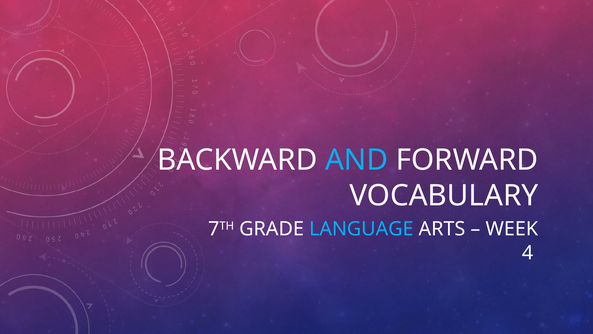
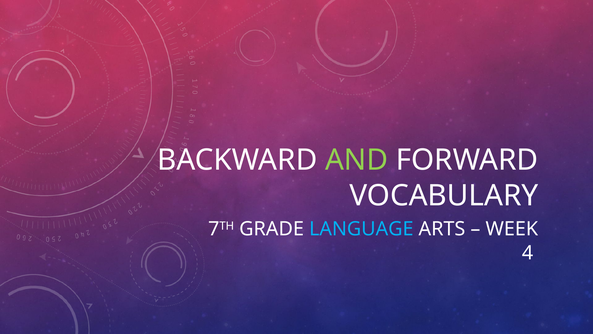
AND colour: light blue -> light green (357, 160)
